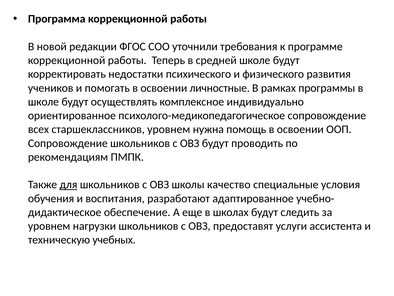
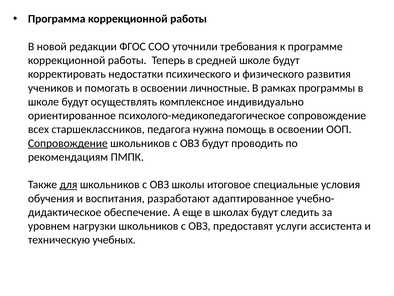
старшеклассников уровнем: уровнем -> педагога (169, 129)
Сопровождение underline: none -> present (68, 143)
качество: качество -> итоговое (229, 184)
